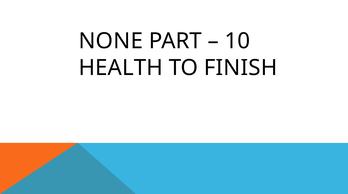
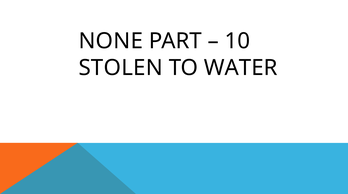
HEALTH: HEALTH -> STOLEN (121, 68)
FINISH: FINISH -> WATER (241, 68)
